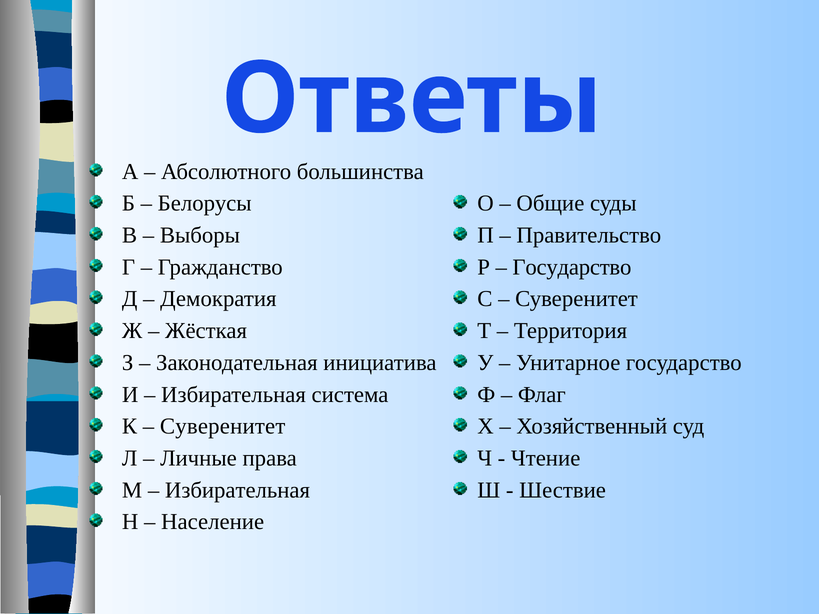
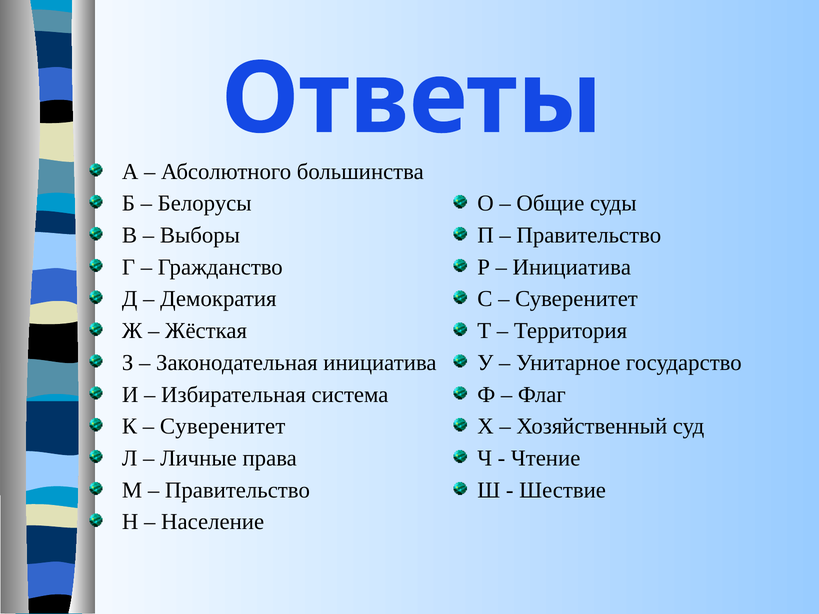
Государство: Государство -> Инициатива (572, 267)
Избирательная: Избирательная -> Правительство (237, 490)
